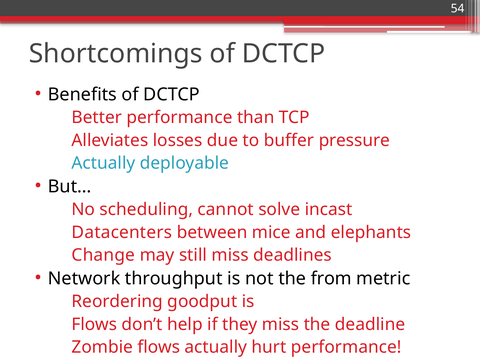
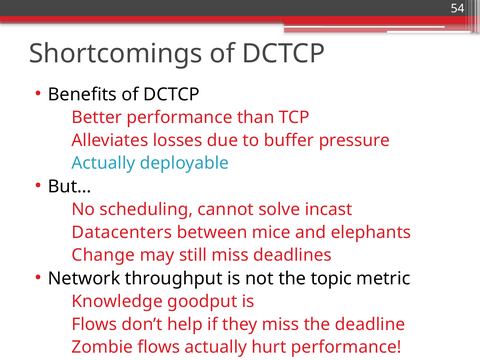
from: from -> topic (331, 278)
Reordering: Reordering -> Knowledge (117, 302)
